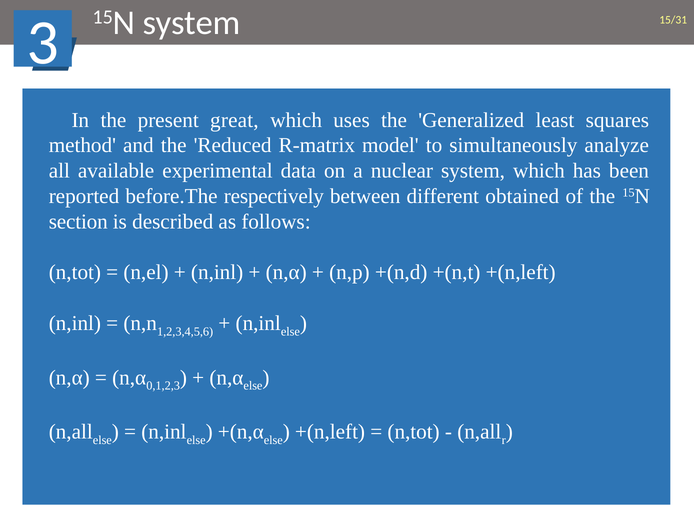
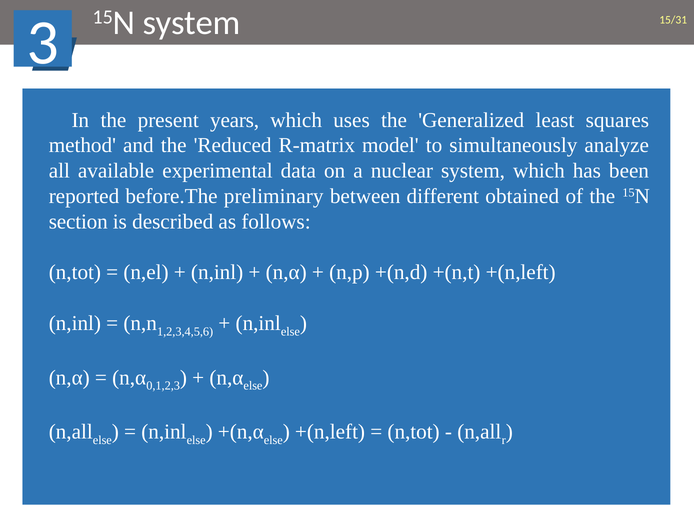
great: great -> years (235, 120)
respectively: respectively -> preliminary (274, 196)
